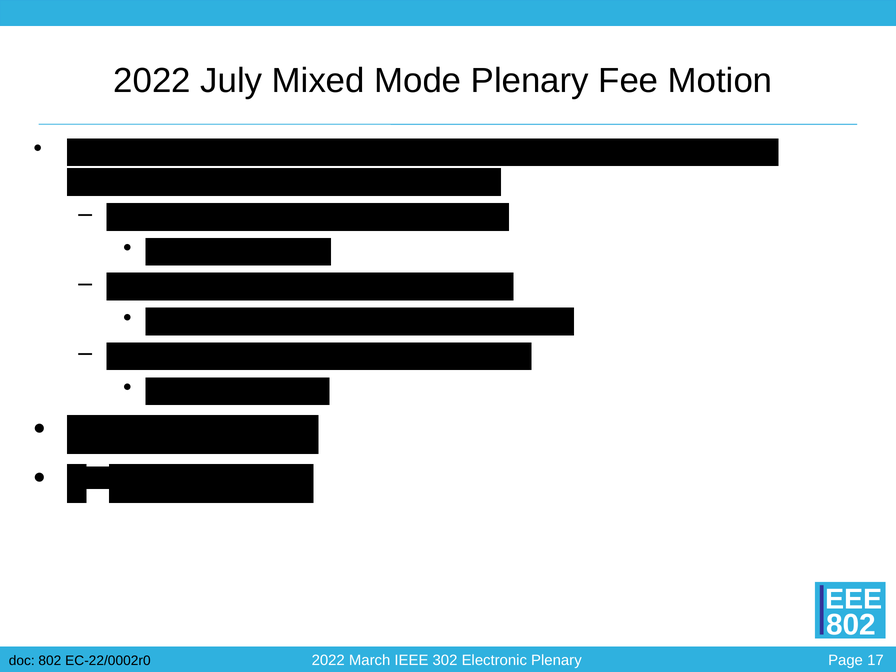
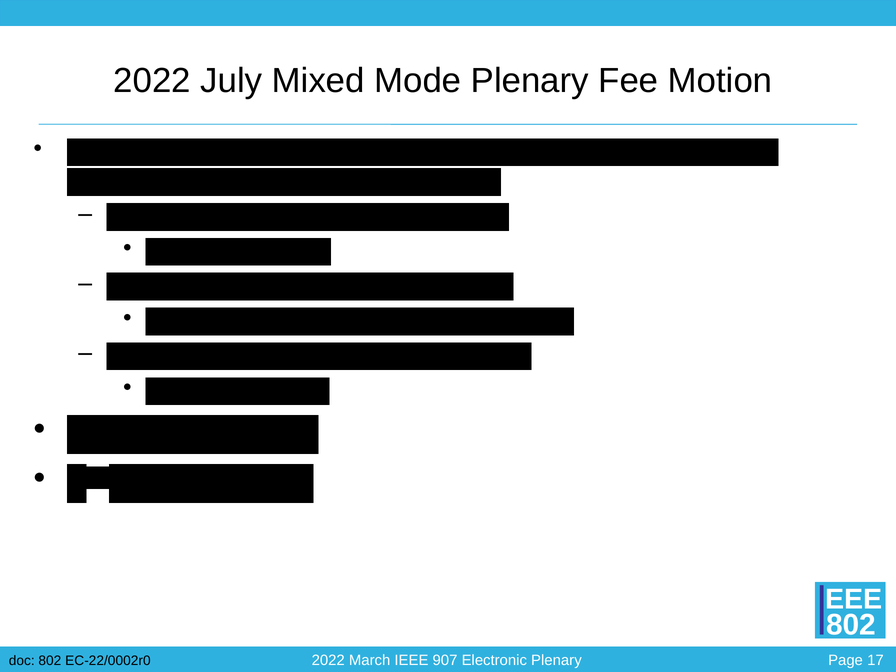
302: 302 -> 907 (445, 660)
